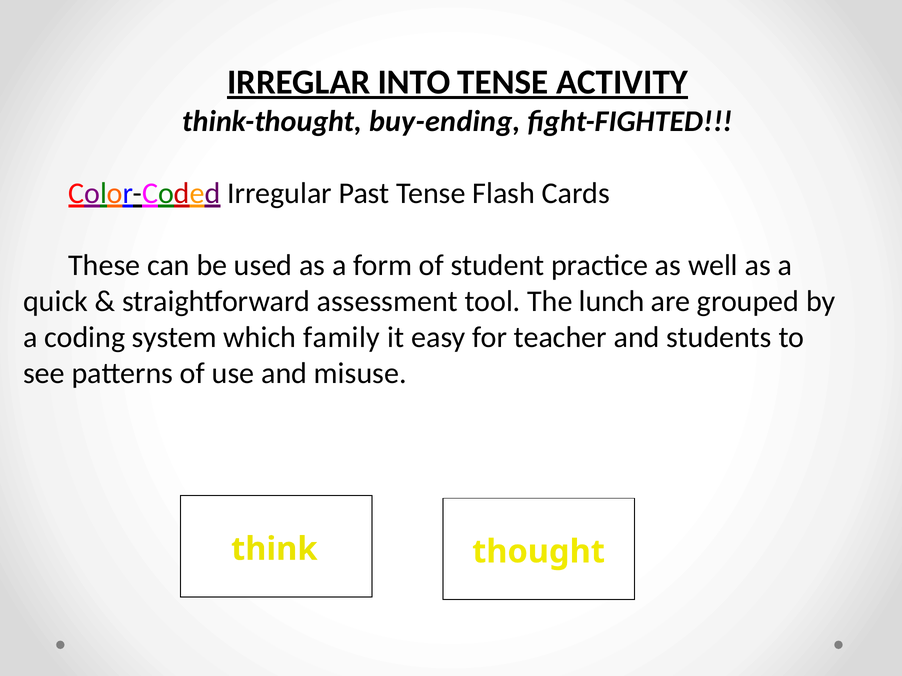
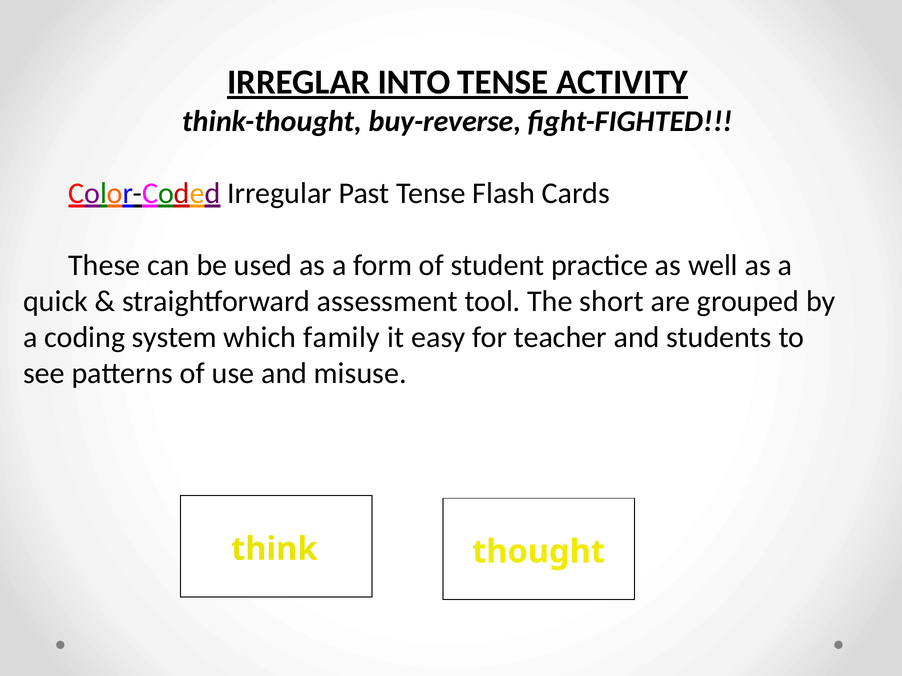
buy-ending: buy-ending -> buy-reverse (445, 121)
lunch: lunch -> short (612, 302)
